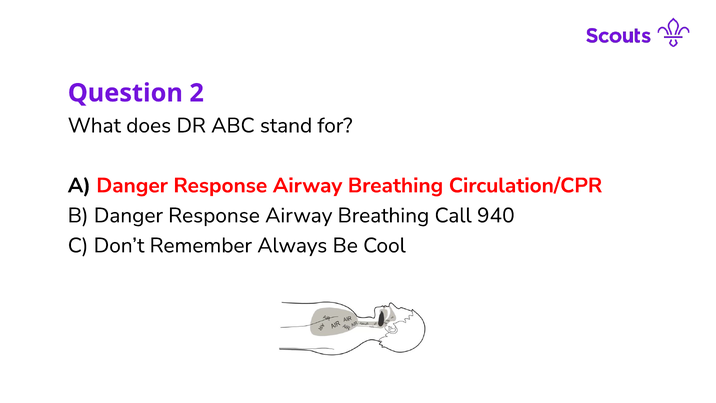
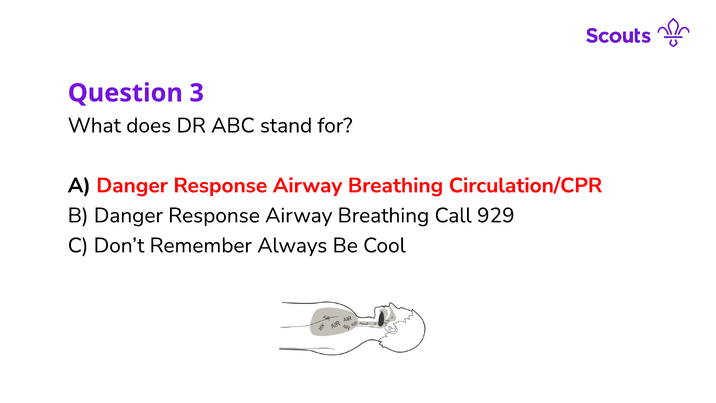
2: 2 -> 3 (197, 93)
940: 940 -> 929 (496, 215)
